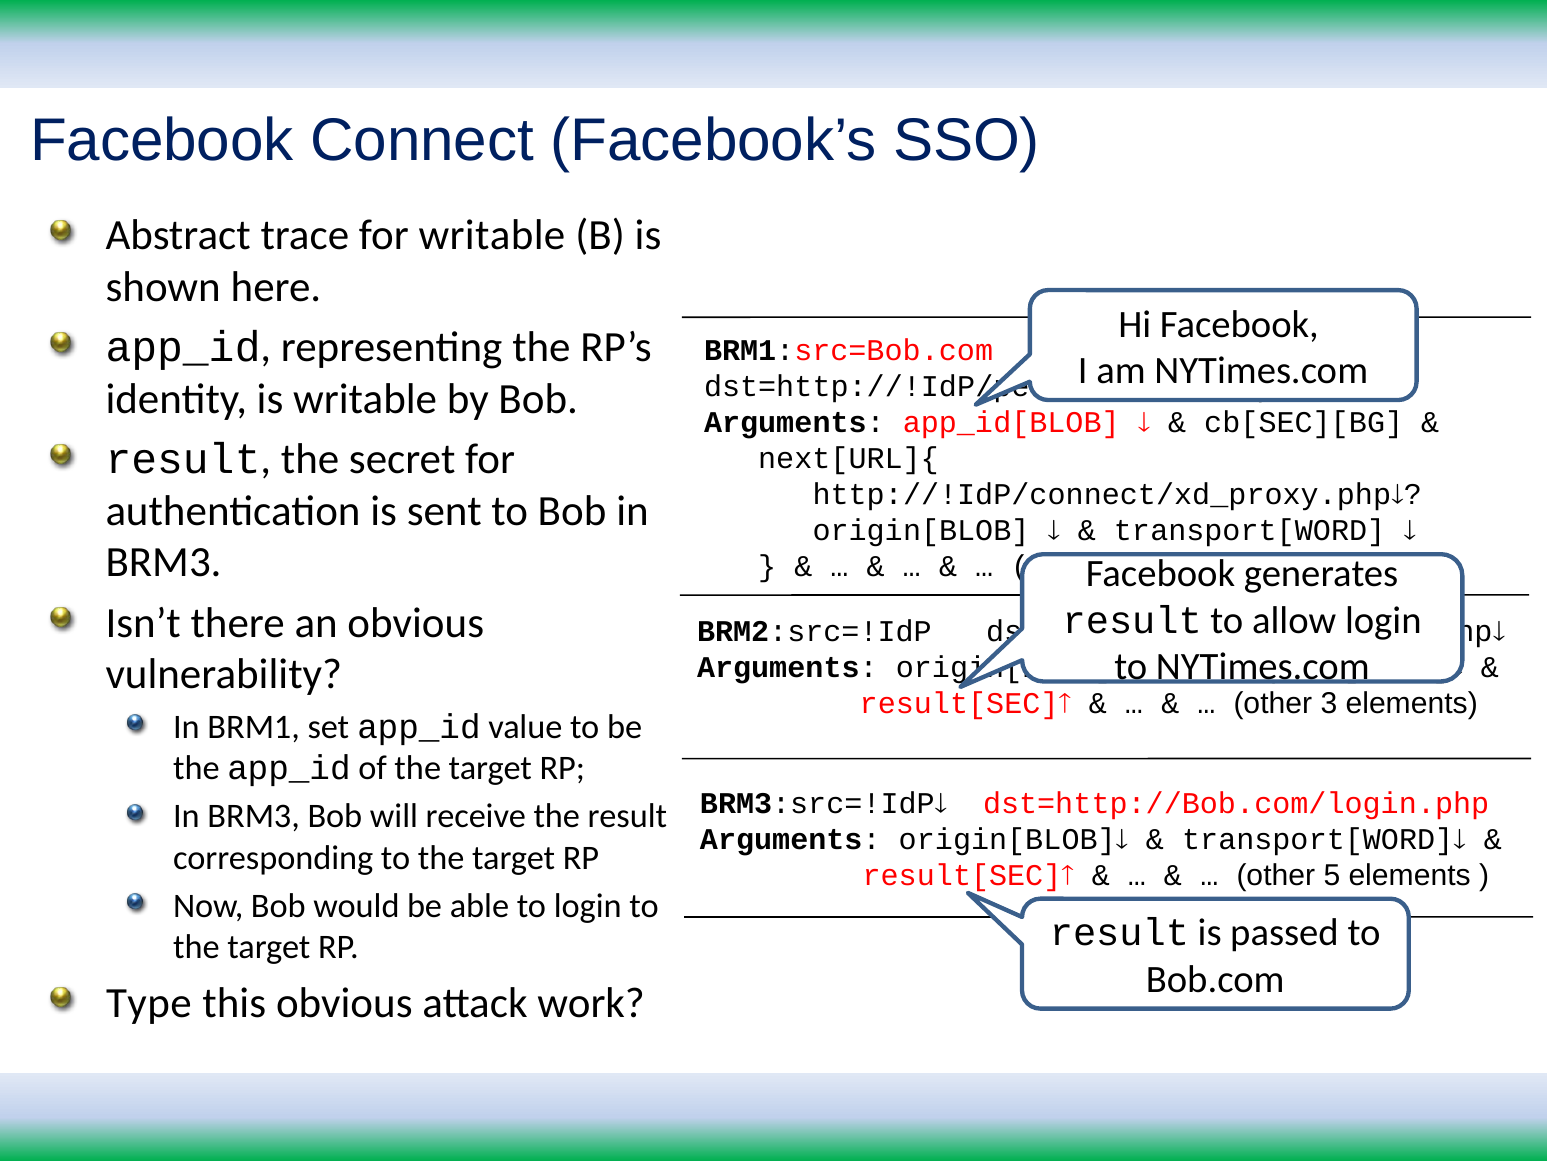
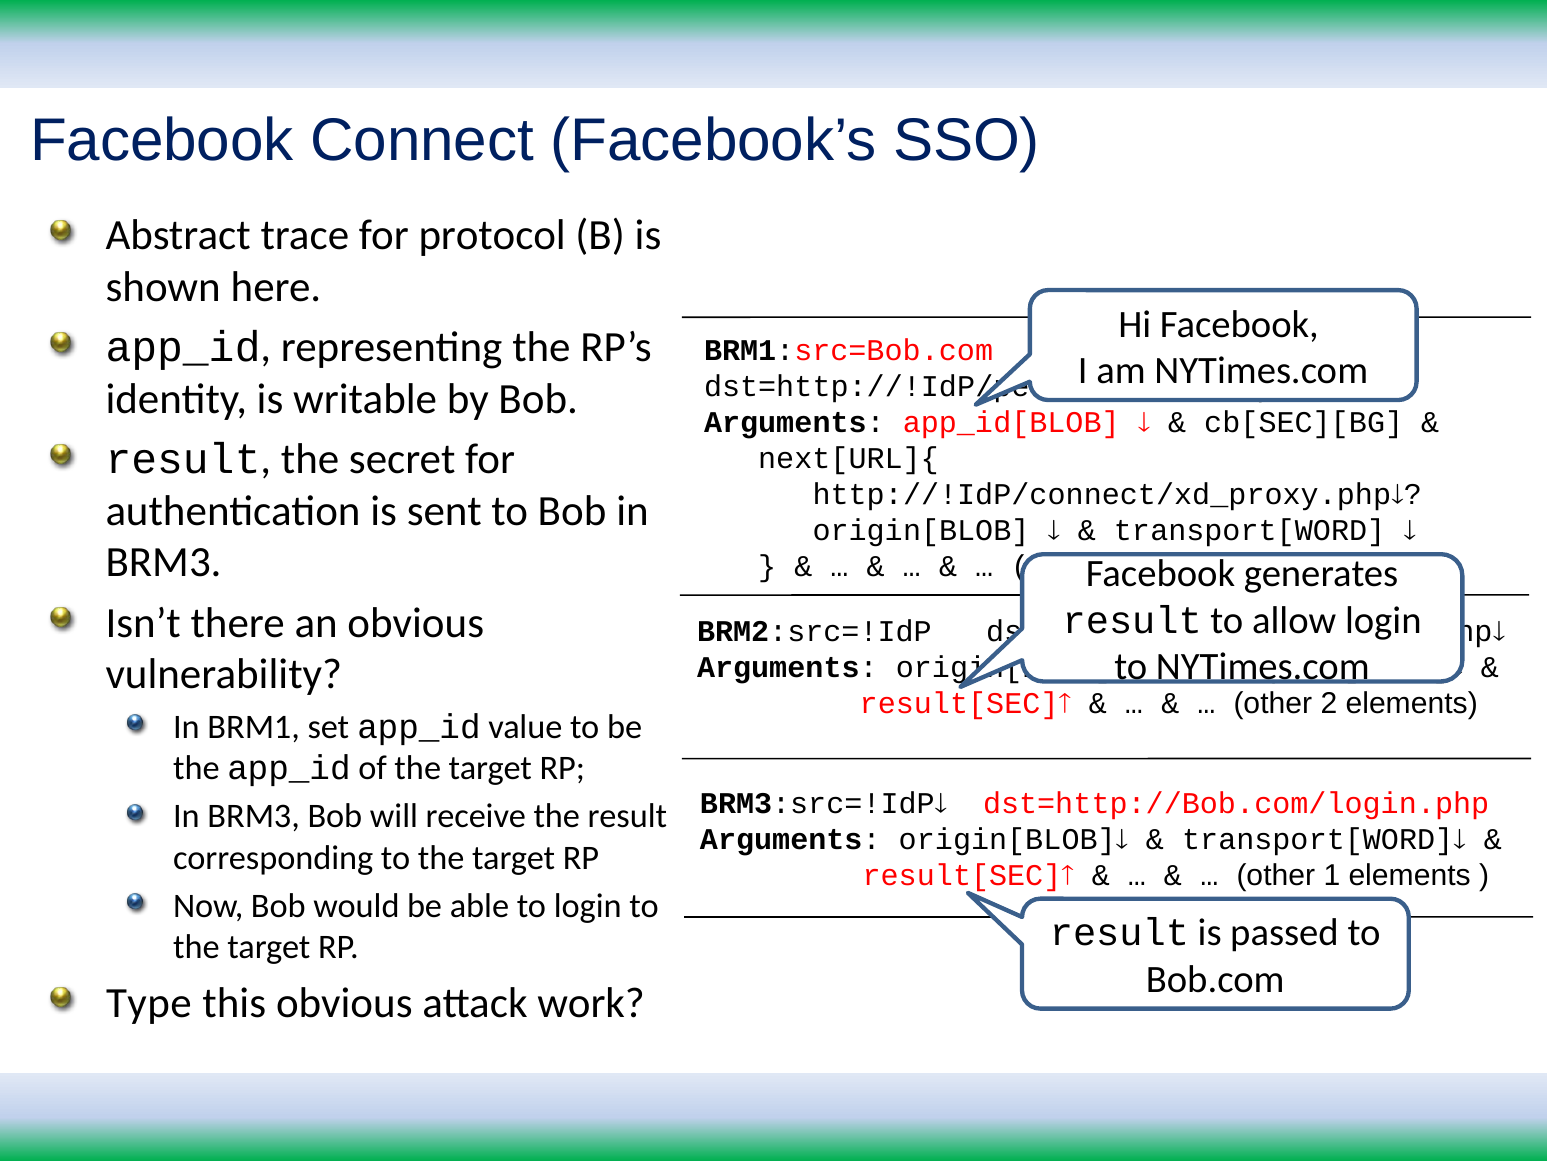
for writable: writable -> protocol (492, 236)
3: 3 -> 2 (1329, 703)
5: 5 -> 1 (1332, 875)
